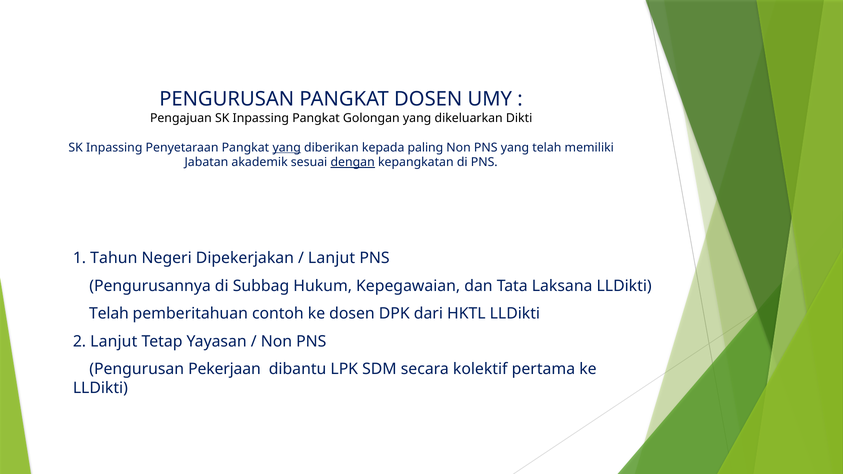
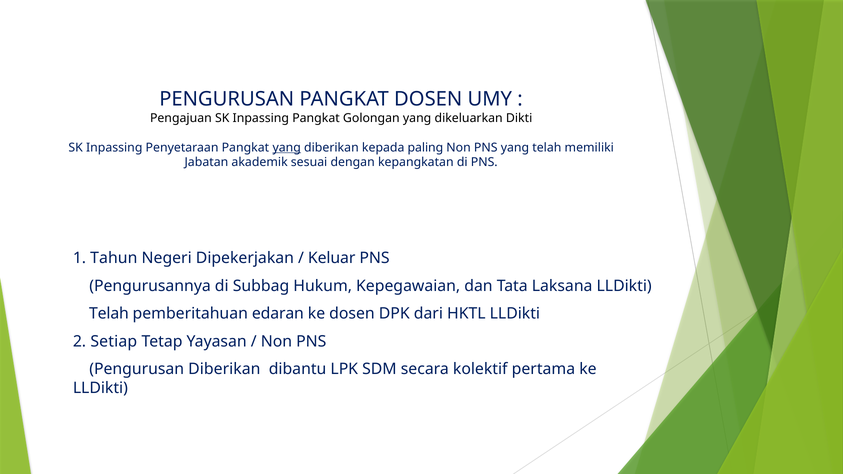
dengan underline: present -> none (353, 162)
Lanjut: Lanjut -> Keluar (332, 258)
contoh: contoh -> edaran (278, 314)
2 Lanjut: Lanjut -> Setiap (114, 341)
Pengurusan Pekerjaan: Pekerjaan -> Diberikan (224, 369)
